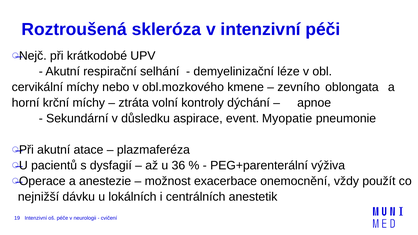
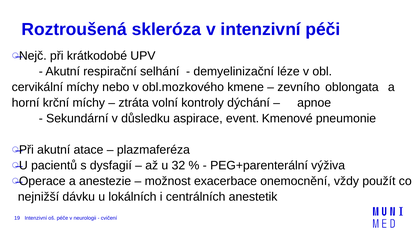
Myopatie: Myopatie -> Kmenové (287, 118)
36: 36 -> 32 (178, 165)
